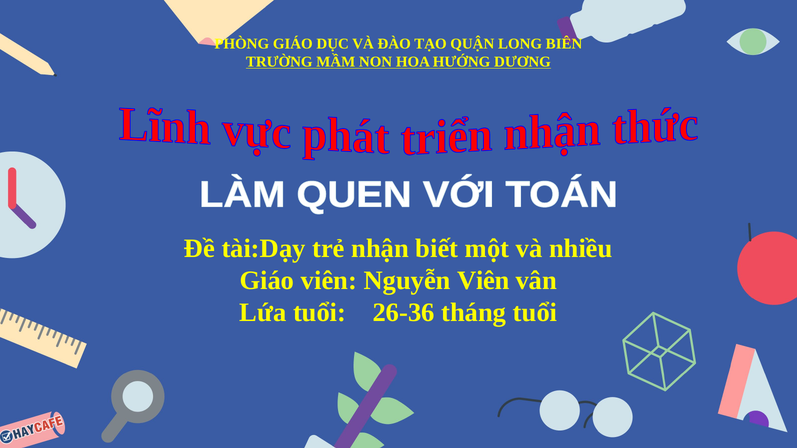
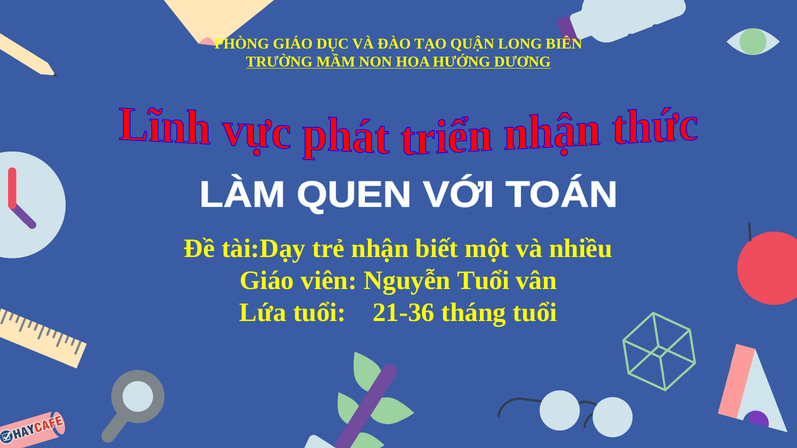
Nguyễn Viên: Viên -> Tuổi (483, 281)
26-36: 26-36 -> 21-36 (404, 312)
